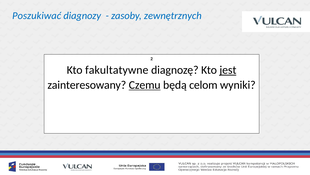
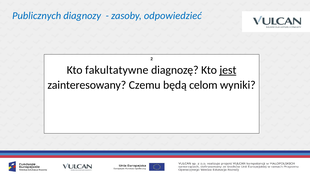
Poszukiwać: Poszukiwać -> Publicznych (37, 16)
zewnętrznych: zewnętrznych -> odpowiedzieć (173, 16)
Czemu underline: present -> none (145, 85)
